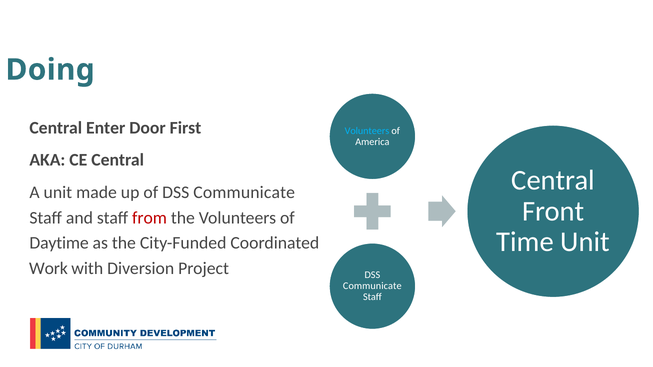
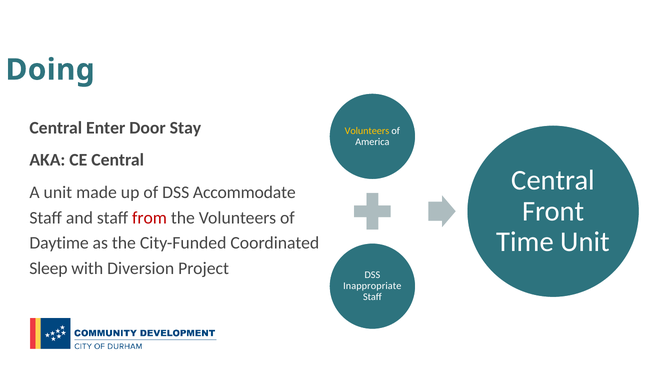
First: First -> Stay (185, 128)
Volunteers colour: light blue -> yellow (367, 131)
of DSS Communicate: Communicate -> Accommodate (244, 192)
Work: Work -> Sleep (48, 269)
Communicate: Communicate -> Inappropriate (372, 286)
